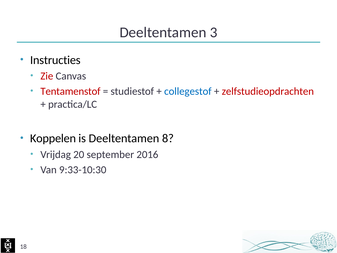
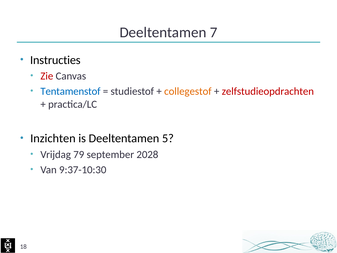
3: 3 -> 7 (214, 32)
Tentamenstof colour: red -> blue (70, 91)
collegestof colour: blue -> orange (188, 91)
Koppelen: Koppelen -> Inzichten (53, 138)
8: 8 -> 5 (168, 138)
20: 20 -> 79 (79, 154)
2016: 2016 -> 2028 (147, 154)
9:33-10:30: 9:33-10:30 -> 9:37-10:30 (83, 170)
